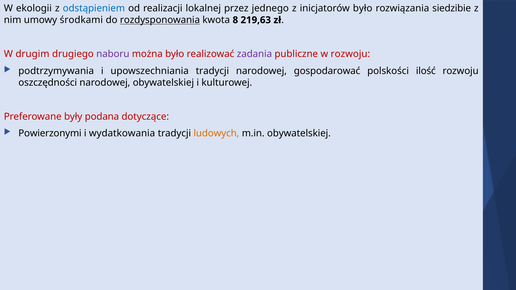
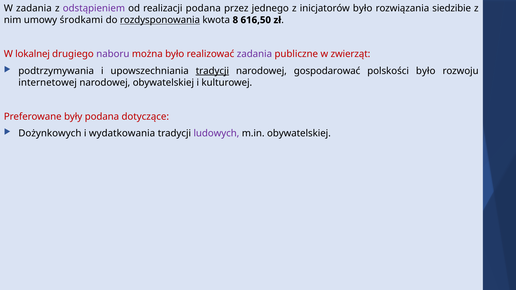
W ekologii: ekologii -> zadania (34, 8)
odstąpieniem colour: blue -> purple (94, 8)
realizacji lokalnej: lokalnej -> podana (203, 8)
219,63: 219,63 -> 616,50 (256, 20)
drugim: drugim -> lokalnej (33, 54)
w rozwoju: rozwoju -> zwierząt (350, 54)
tradycji underline: none -> present (212, 71)
polskości ilość: ilość -> było (426, 71)
oszczędności: oszczędności -> internetowej (48, 83)
Powierzonymi: Powierzonymi -> Dożynkowych (50, 134)
ludowych colour: orange -> purple (216, 134)
